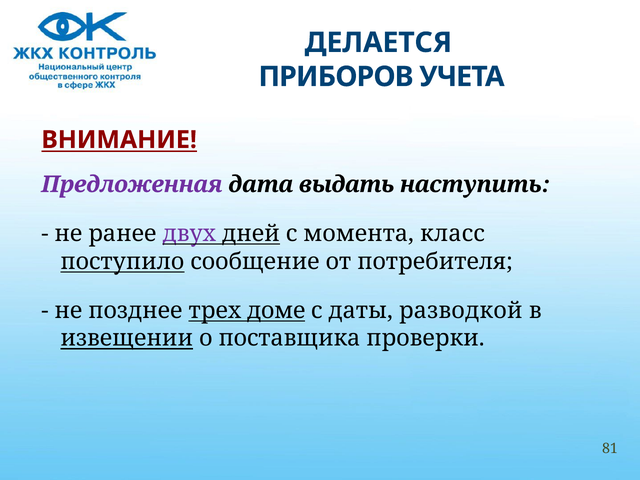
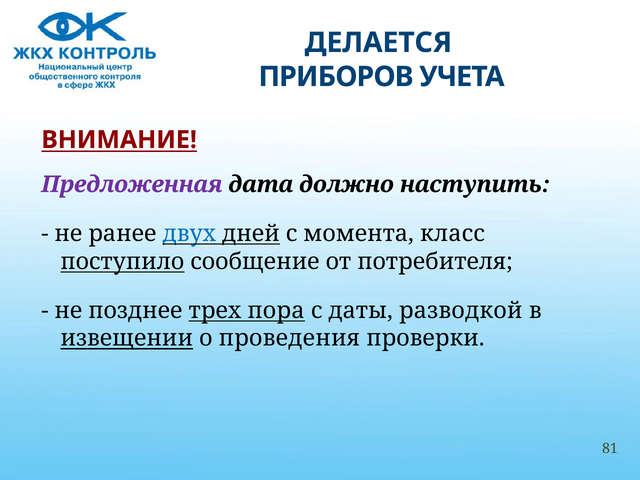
выдать: выдать -> должно (347, 184)
двух colour: purple -> blue (189, 234)
доме: доме -> пора (276, 311)
поставщика: поставщика -> проведения (289, 338)
